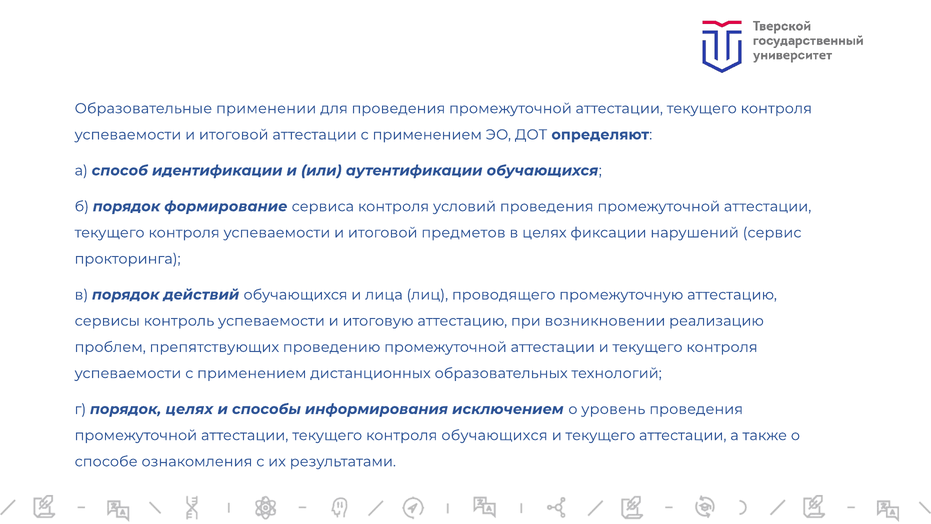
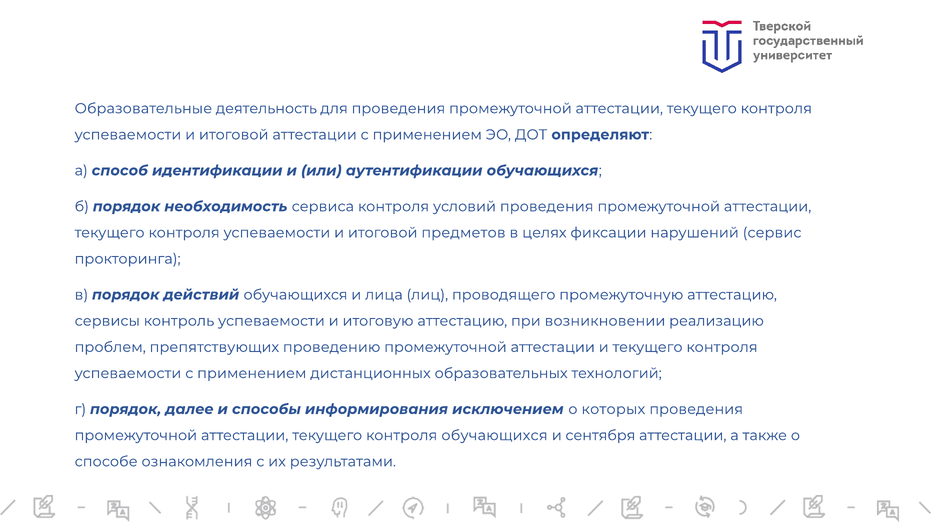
применении: применении -> деятельность (266, 108)
формирование: формирование -> необходимость (226, 206)
порядок целях: целях -> далее (189, 409)
уровень: уровень -> которых (613, 409)
текущего: текущего -> сентября (600, 435)
